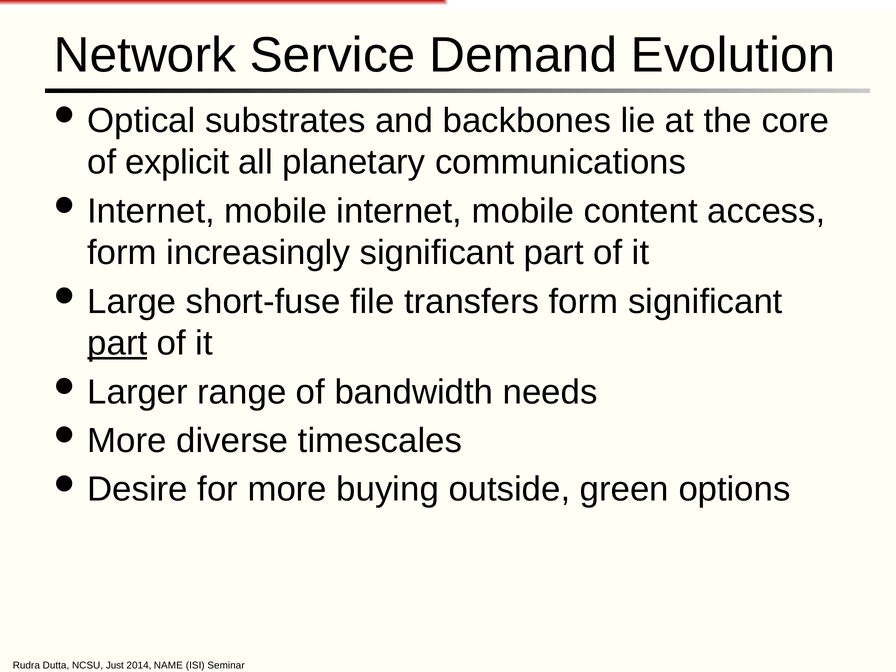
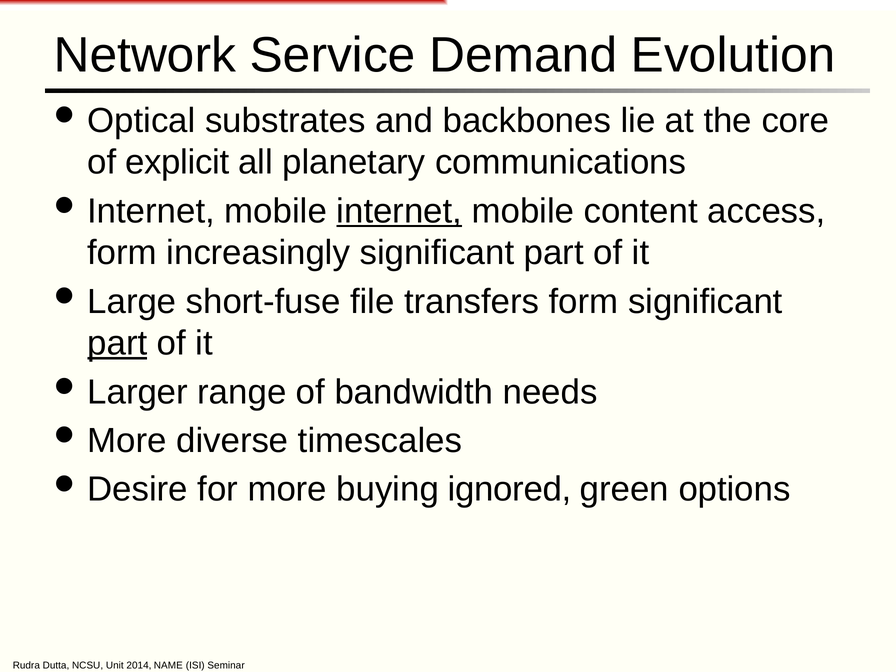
internet underline: none -> present (399, 211)
outside: outside -> ignored (510, 489)
Just: Just -> Unit (115, 665)
